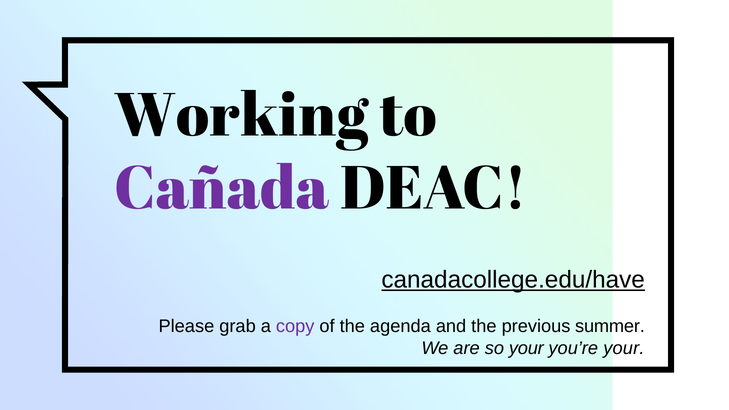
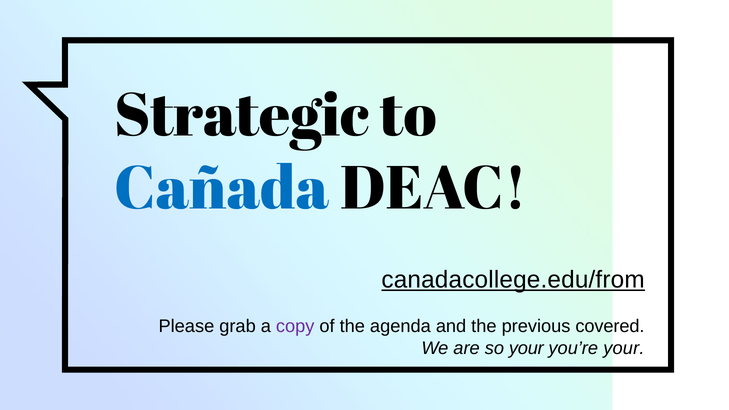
Working: Working -> Strategic (242, 116)
Cañada colour: purple -> blue (222, 189)
canadacollege.edu/have: canadacollege.edu/have -> canadacollege.edu/from (513, 280)
summer: summer -> covered (610, 327)
